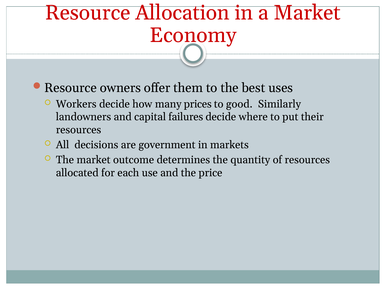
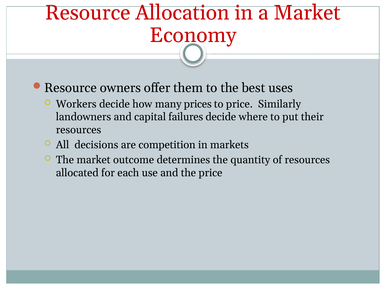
to good: good -> price (239, 104)
government: government -> competition (167, 145)
